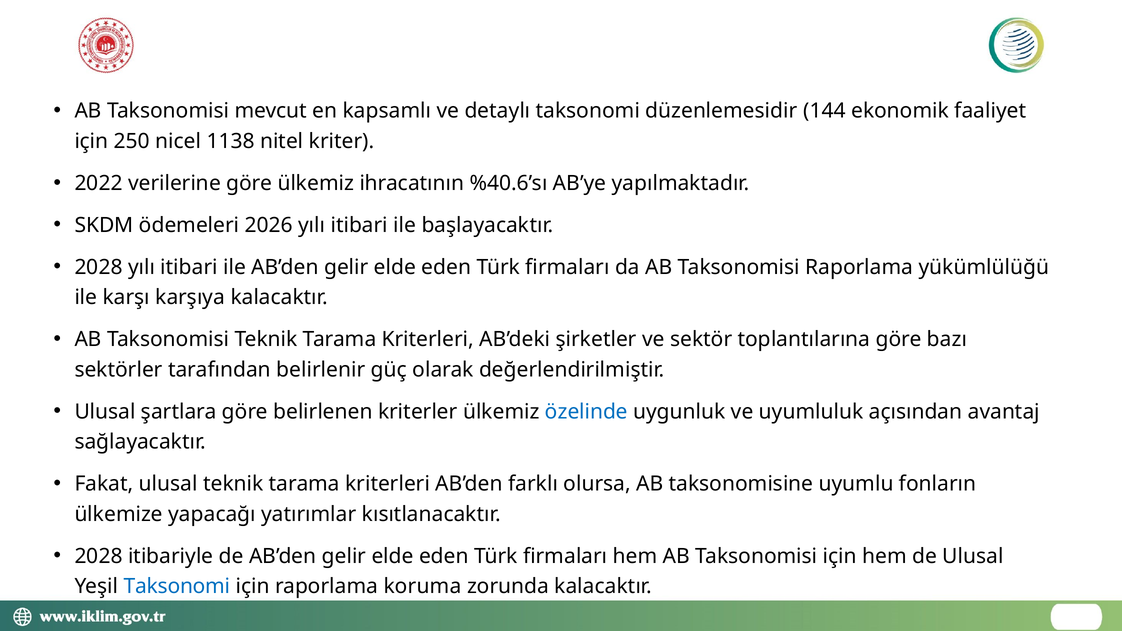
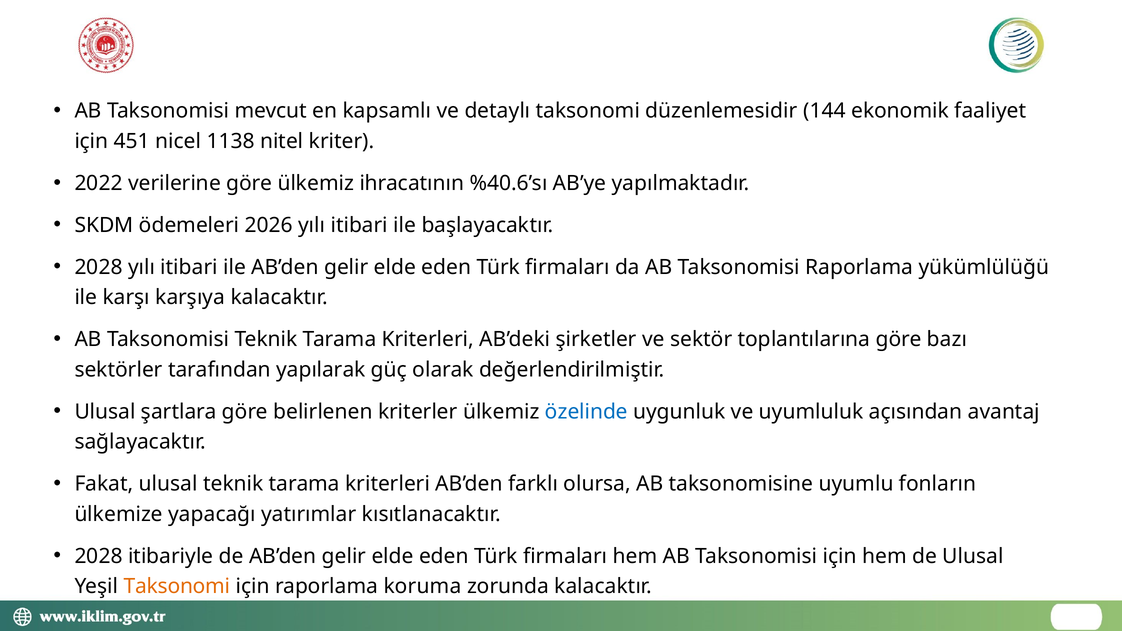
250: 250 -> 451 (132, 141)
belirlenir: belirlenir -> yapılarak (321, 370)
Taksonomi colour: blue -> orange (177, 586)
